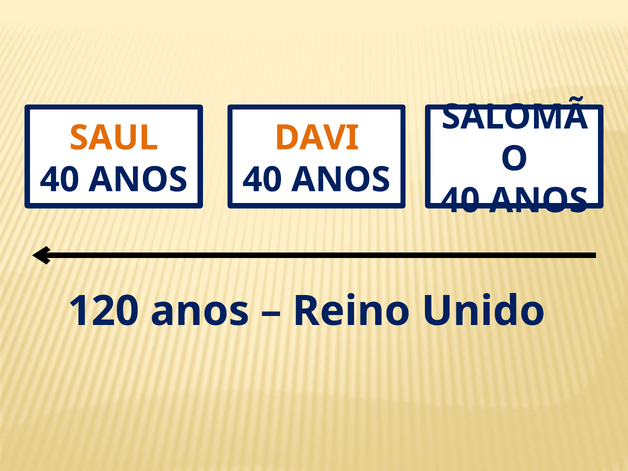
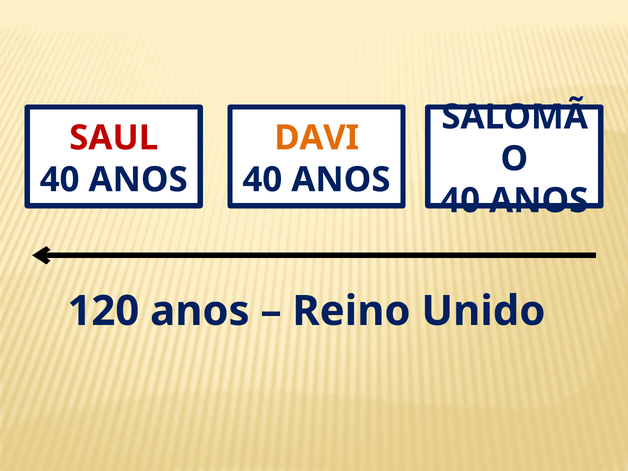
SAUL colour: orange -> red (114, 138)
